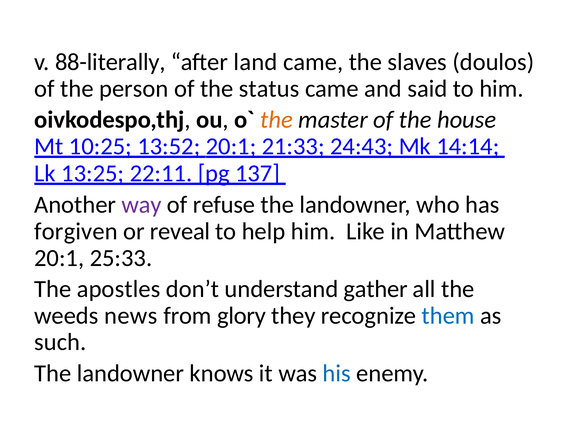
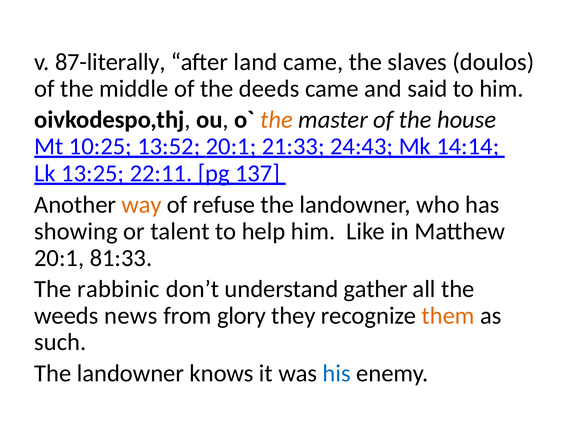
88-literally: 88-literally -> 87-literally (110, 62)
person: person -> middle (134, 89)
status: status -> deeds (269, 89)
way colour: purple -> orange (142, 205)
forgiven: forgiven -> showing (76, 232)
reveal: reveal -> talent (180, 232)
25:33: 25:33 -> 81:33 (121, 258)
apostles: apostles -> rabbinic (118, 289)
them colour: blue -> orange (448, 316)
